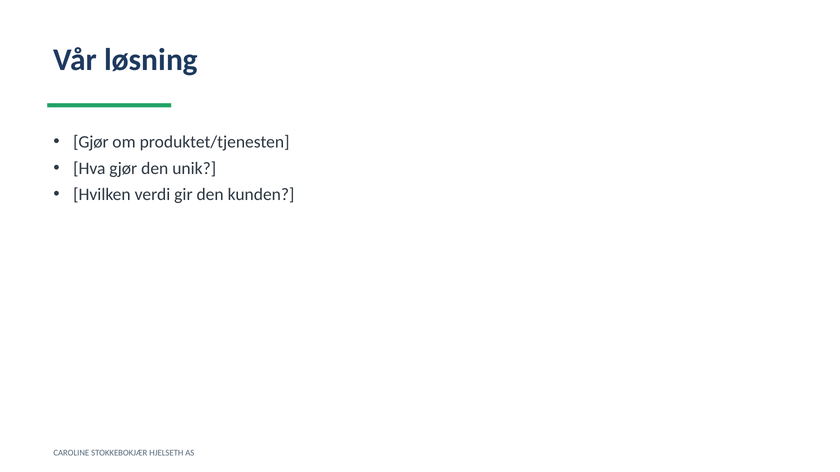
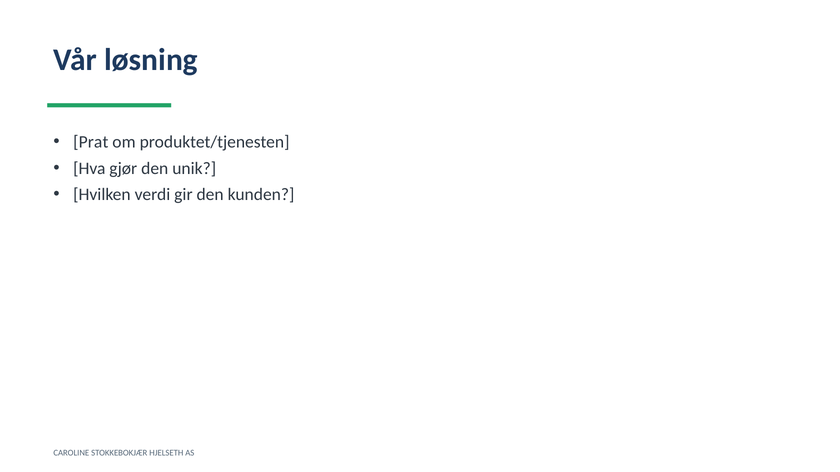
Gjør: Gjør -> Prat (91, 142)
